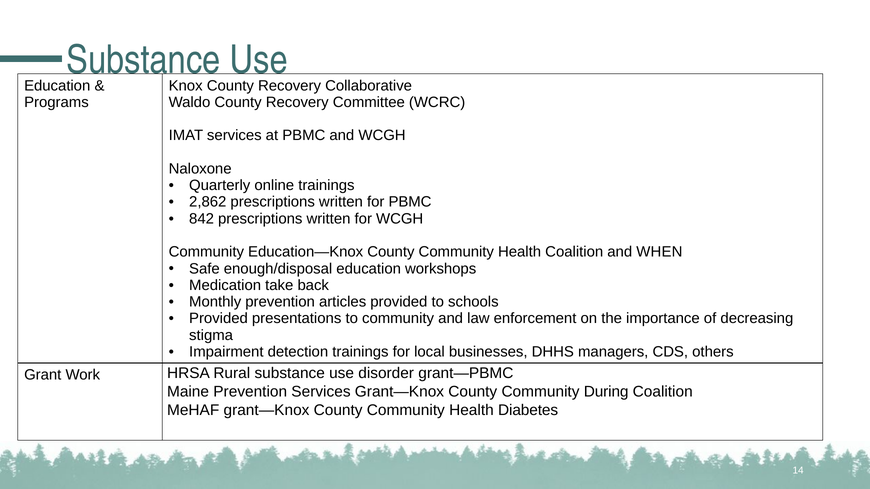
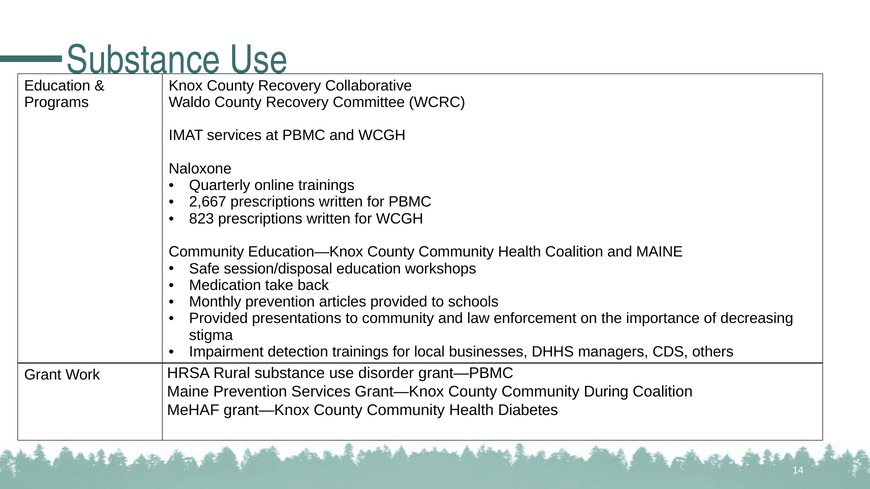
2,862: 2,862 -> 2,667 (208, 202)
842: 842 -> 823 (202, 219)
and WHEN: WHEN -> MAINE (660, 252)
enough/disposal: enough/disposal -> session/disposal (278, 269)
